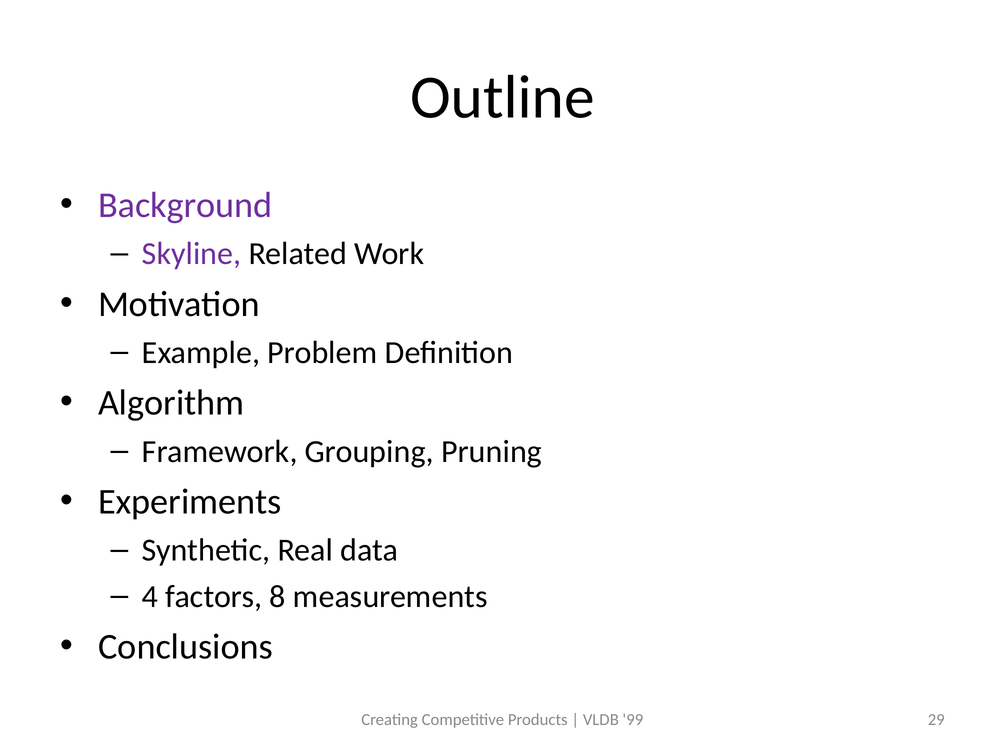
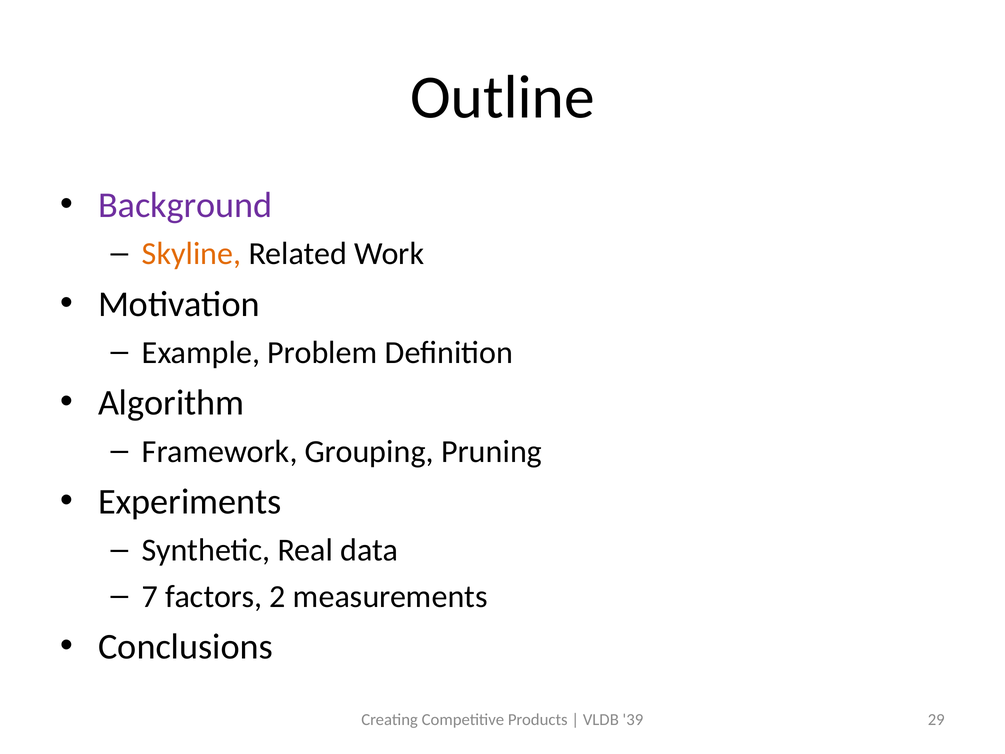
Skyline colour: purple -> orange (192, 254)
4: 4 -> 7 (150, 596)
8: 8 -> 2 (278, 596)
99: 99 -> 39 (633, 720)
